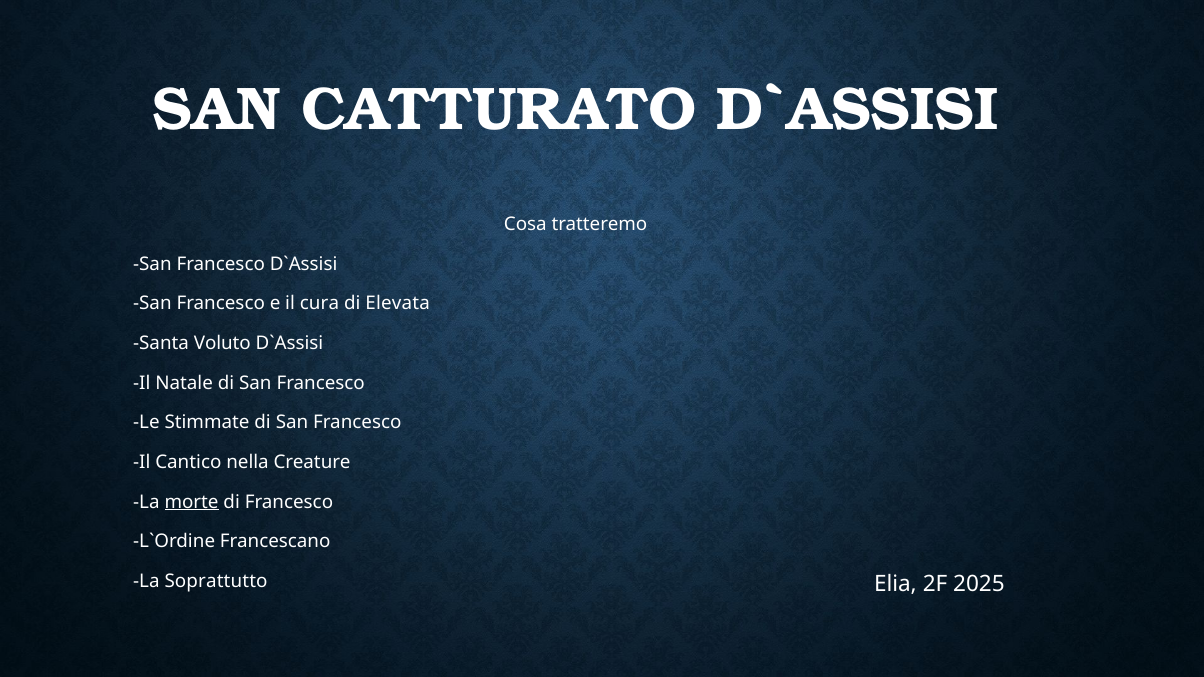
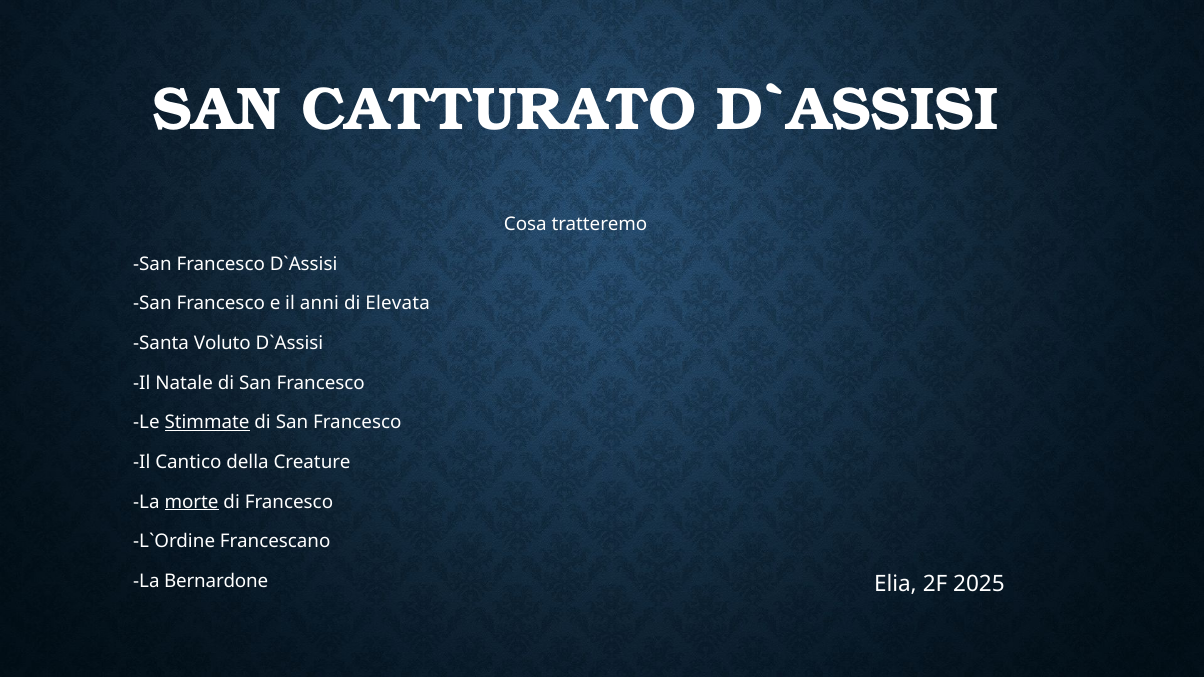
cura: cura -> anni (319, 304)
Stimmate underline: none -> present (207, 423)
nella: nella -> della (248, 462)
Soprattutto: Soprattutto -> Bernardone (216, 581)
